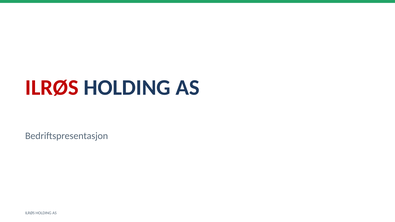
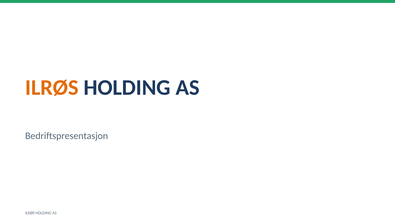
ILRØS colour: red -> orange (52, 88)
